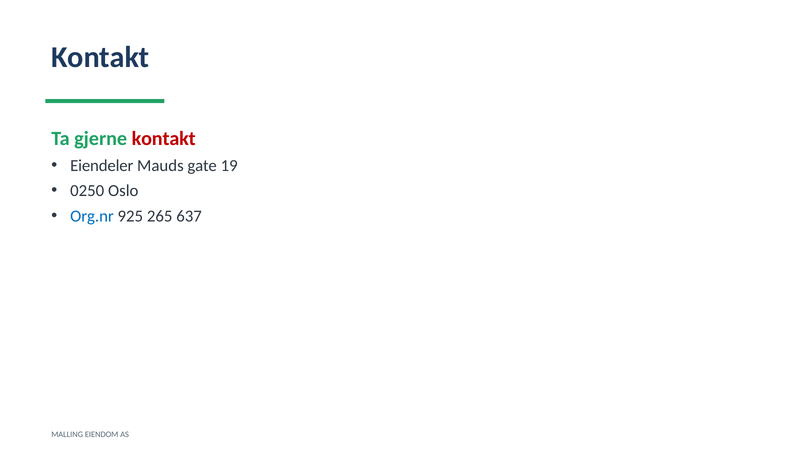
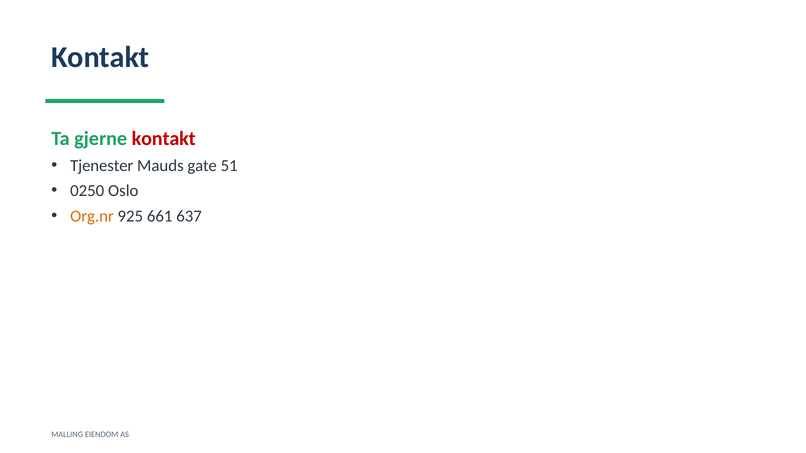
Eiendeler: Eiendeler -> Tjenester (102, 166)
19: 19 -> 51 (229, 166)
Org.nr colour: blue -> orange (92, 216)
265: 265 -> 661 (160, 216)
